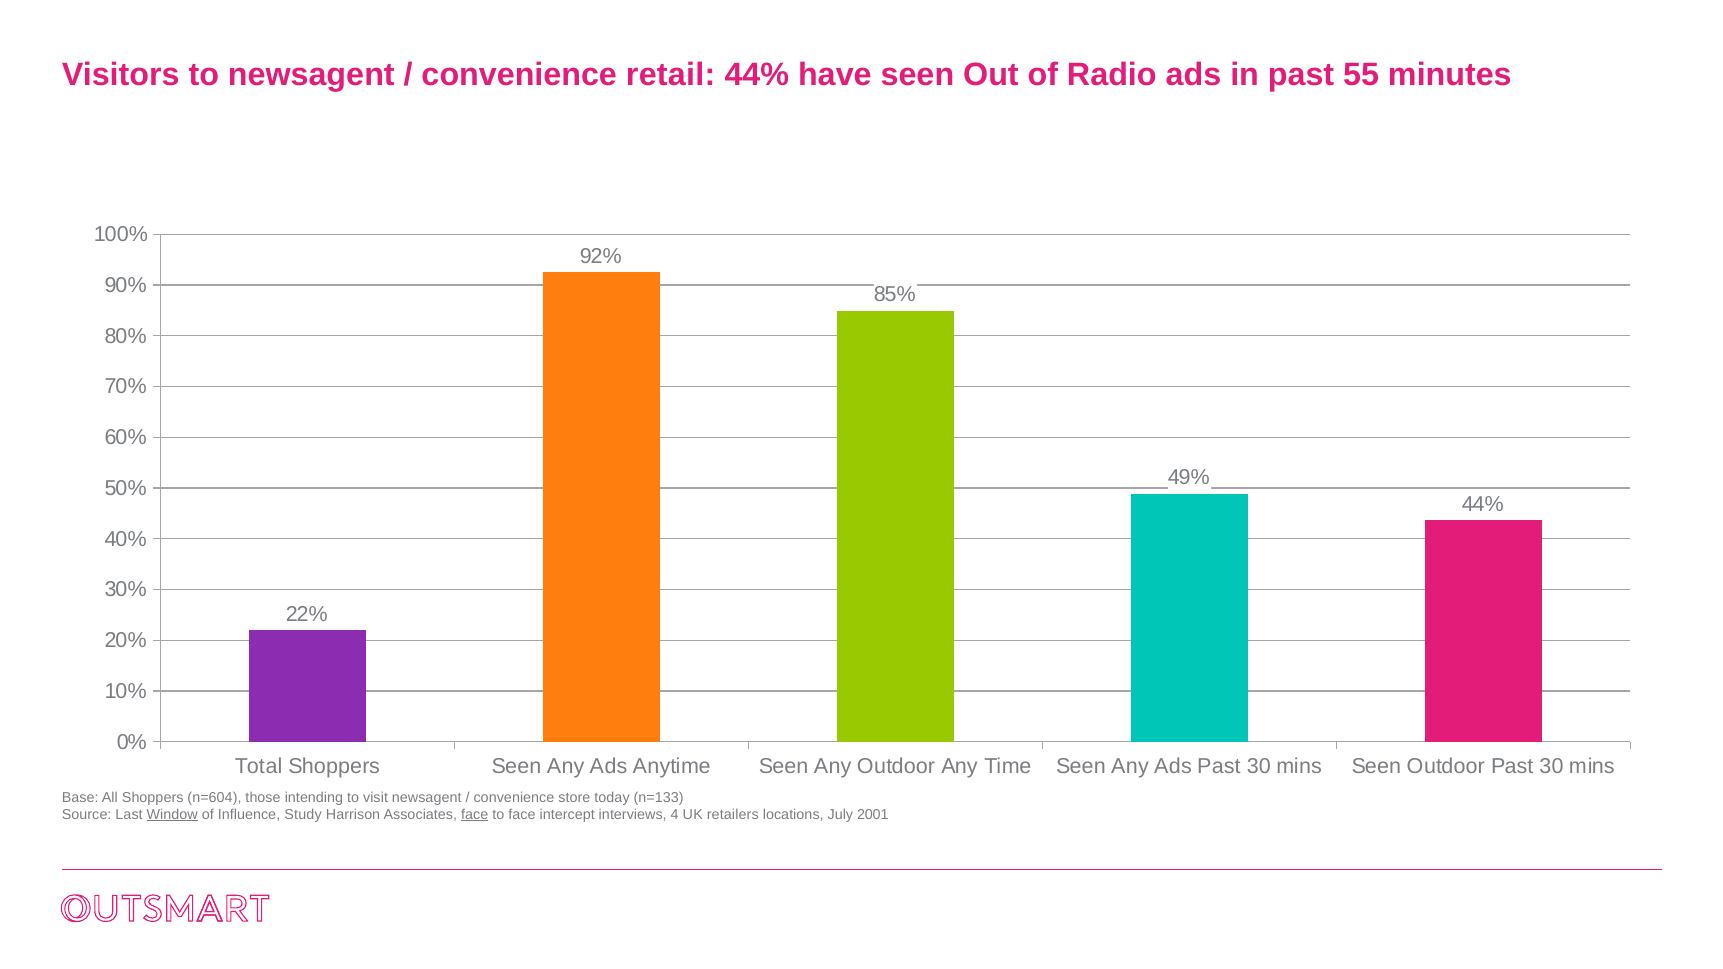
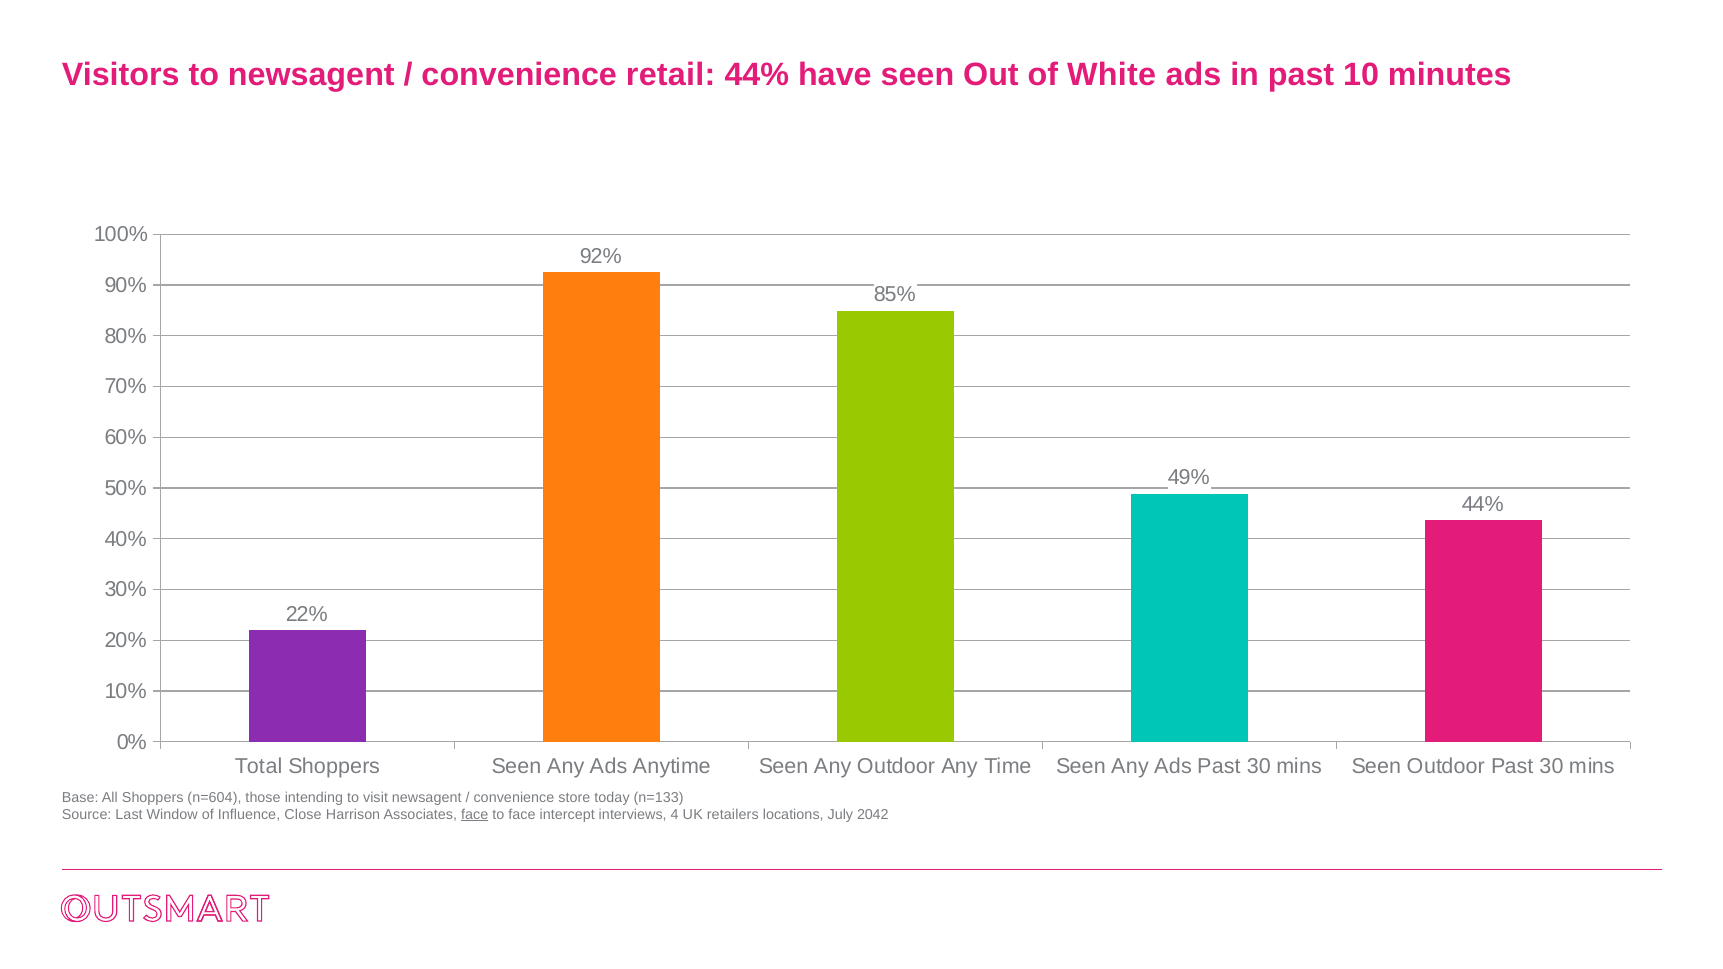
Radio: Radio -> White (1112, 75)
55: 55 -> 10 (1361, 75)
Window underline: present -> none (172, 815)
Study: Study -> Close (303, 815)
2001: 2001 -> 2042 (873, 815)
